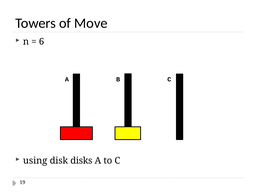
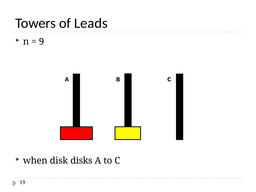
Move: Move -> Leads (91, 23)
6: 6 -> 9 (42, 42)
using: using -> when (35, 161)
